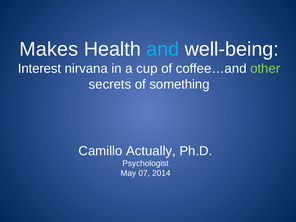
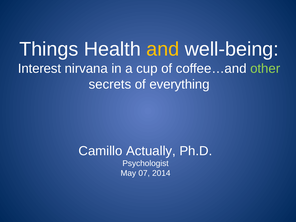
Makes: Makes -> Things (49, 49)
and colour: light blue -> yellow (163, 49)
something: something -> everything (179, 84)
